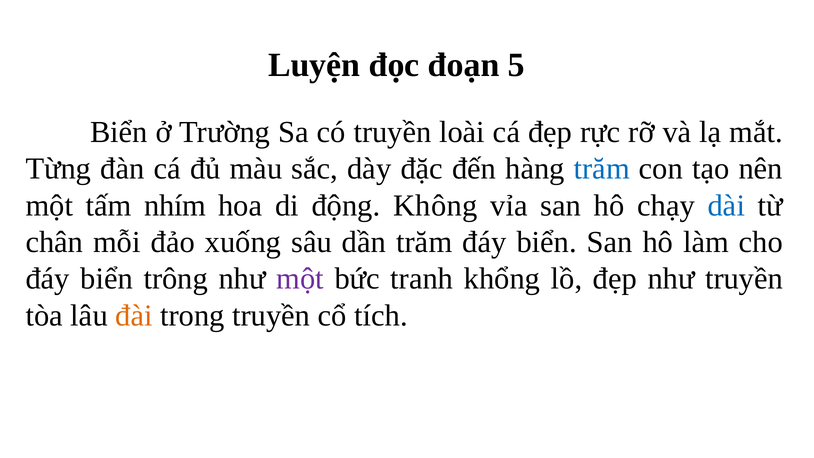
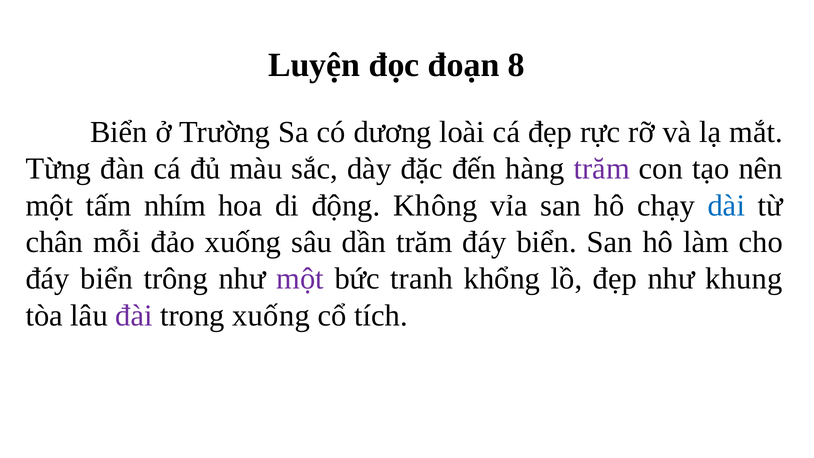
5: 5 -> 8 (516, 65)
có truyền: truyền -> dương (393, 132)
trăm colour: blue -> purple (602, 169)
như truyền: truyền -> khung (744, 279)
đài colour: orange -> purple (134, 315)
trong truyền: truyền -> xuống (271, 315)
